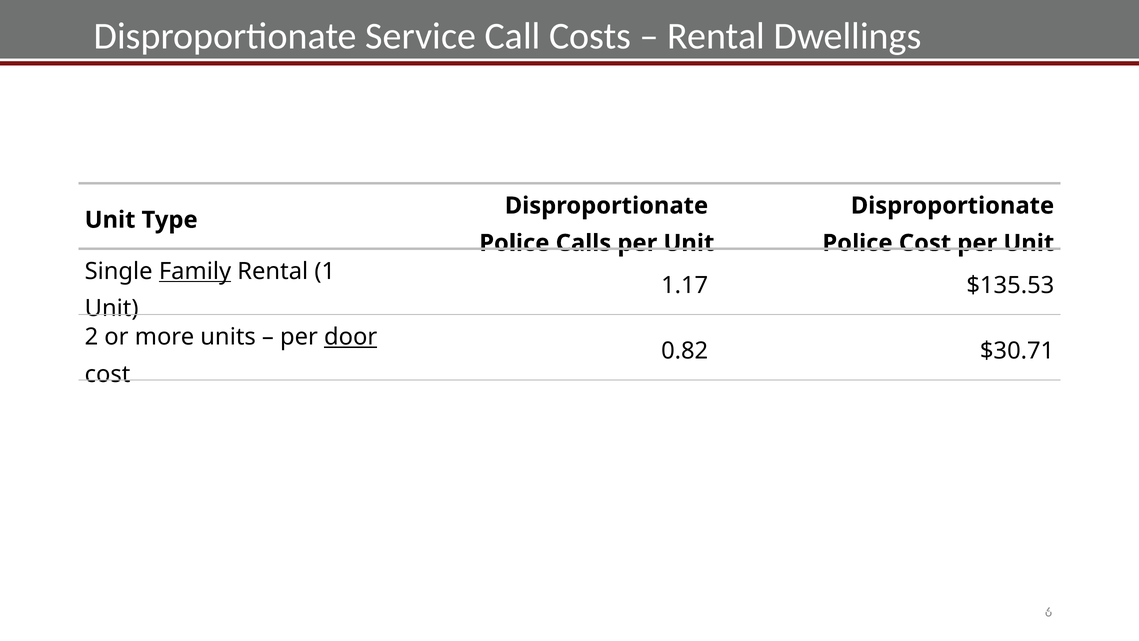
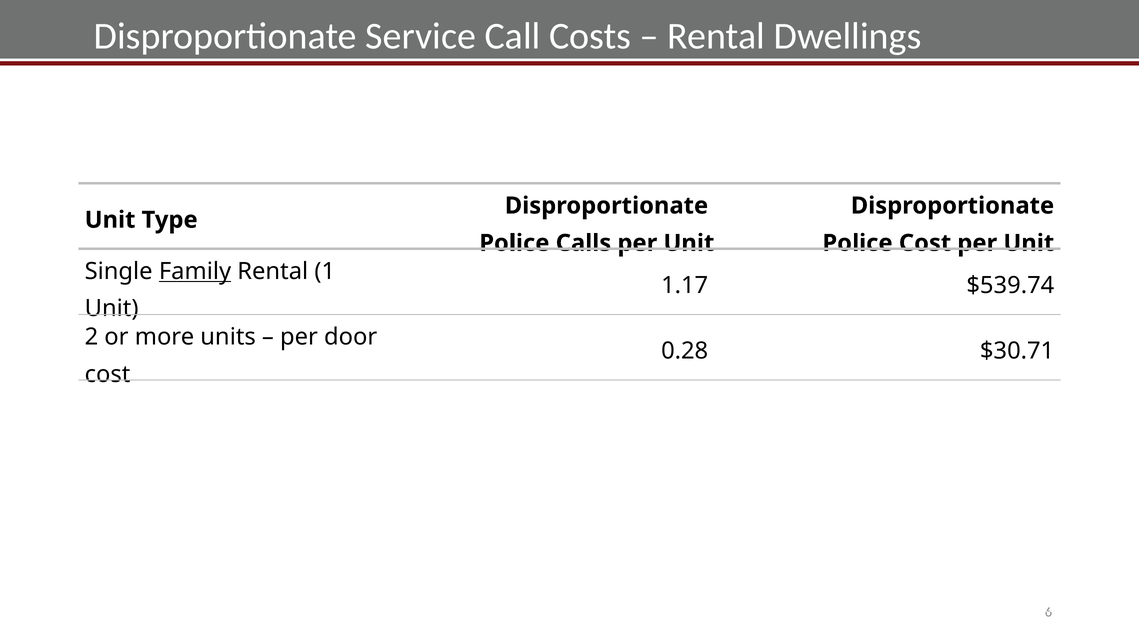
$135.53: $135.53 -> $539.74 (1010, 285)
door underline: present -> none (351, 337)
0.82: 0.82 -> 0.28 (685, 351)
